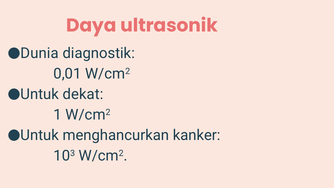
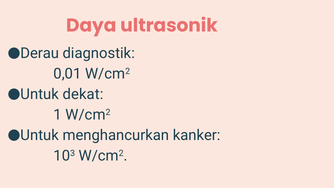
Dunia: Dunia -> Derau (40, 53)
